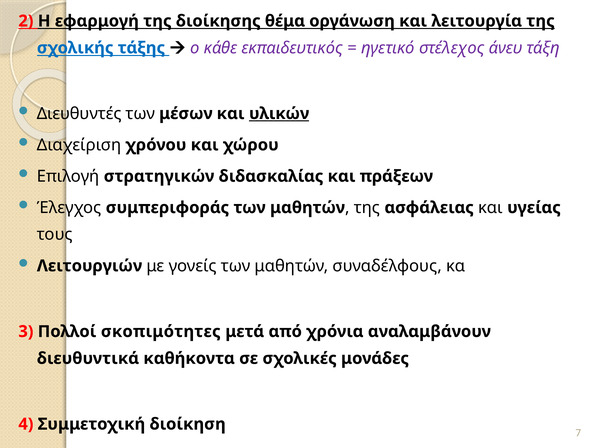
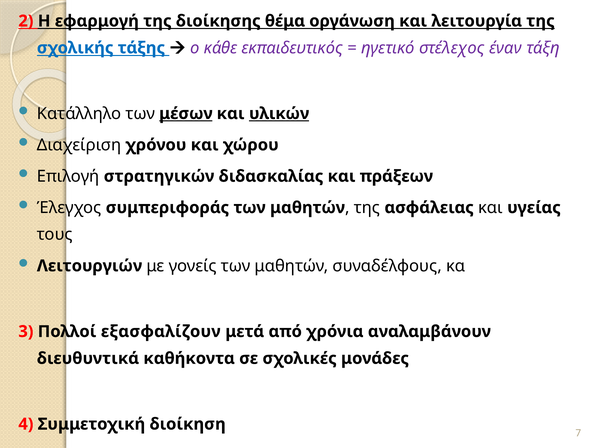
άνευ: άνευ -> έναν (505, 48)
Διευθυντές: Διευθυντές -> Κατάλληλο (79, 114)
μέσων underline: none -> present (186, 114)
σκοπιμότητες: σκοπιμότητες -> εξασφαλίζουν (161, 332)
